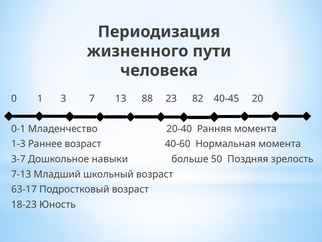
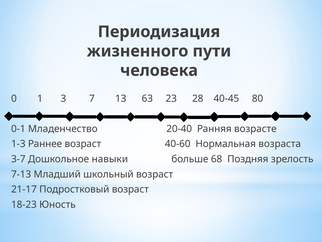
88: 88 -> 63 (147, 98)
82: 82 -> 28 (198, 98)
20: 20 -> 80 (258, 98)
Ранняя момента: момента -> возрасте (255, 129)
Нормальная момента: момента -> возраста (280, 144)
50: 50 -> 68 (217, 159)
63-17: 63-17 -> 21-17 (24, 189)
